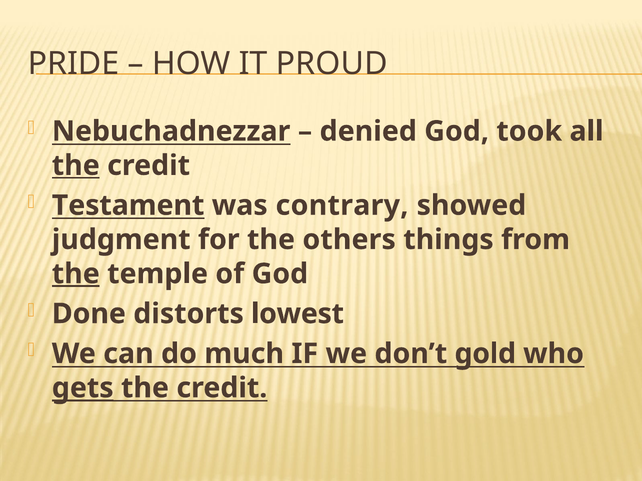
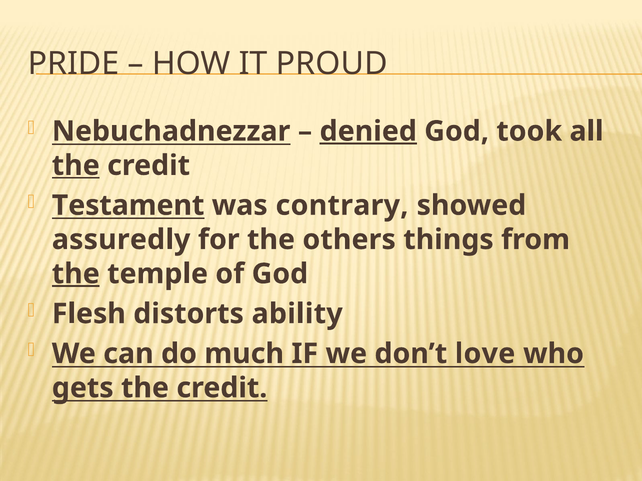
denied underline: none -> present (368, 131)
judgment: judgment -> assuredly (121, 240)
Done: Done -> Flesh (89, 314)
lowest: lowest -> ability (297, 314)
gold: gold -> love (485, 354)
gets underline: present -> none (83, 388)
